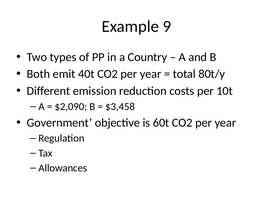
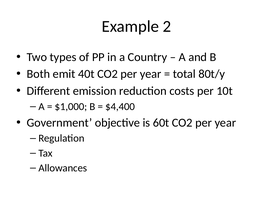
9: 9 -> 2 (167, 26)
$2,090: $2,090 -> $1,000 (71, 107)
$3,458: $3,458 -> $4,400 (120, 107)
